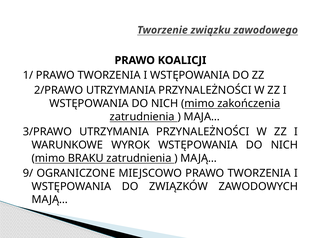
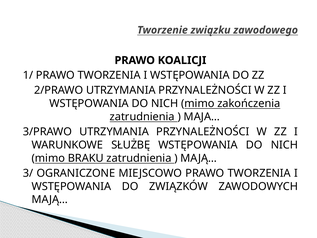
WYROK: WYROK -> SŁUŻBĘ (131, 145)
9/: 9/ -> 3/ (28, 173)
